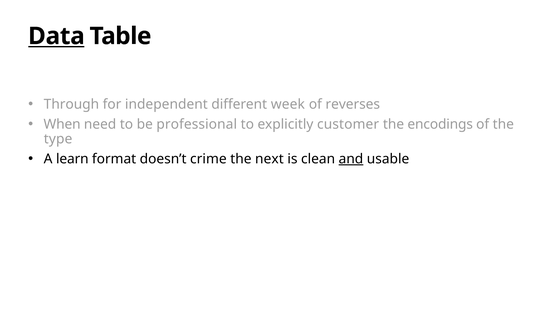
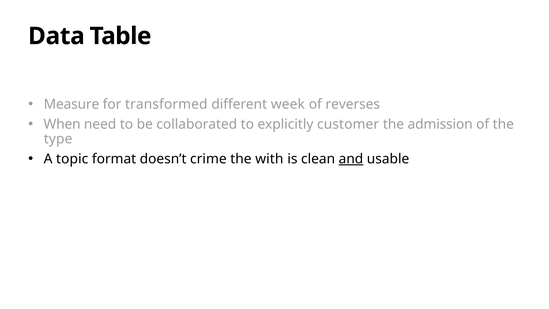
Data underline: present -> none (56, 36)
Through: Through -> Measure (71, 104)
independent: independent -> transformed (166, 104)
professional: professional -> collaborated (197, 124)
encodings: encodings -> admission (440, 124)
learn: learn -> topic (72, 159)
next: next -> with (269, 159)
